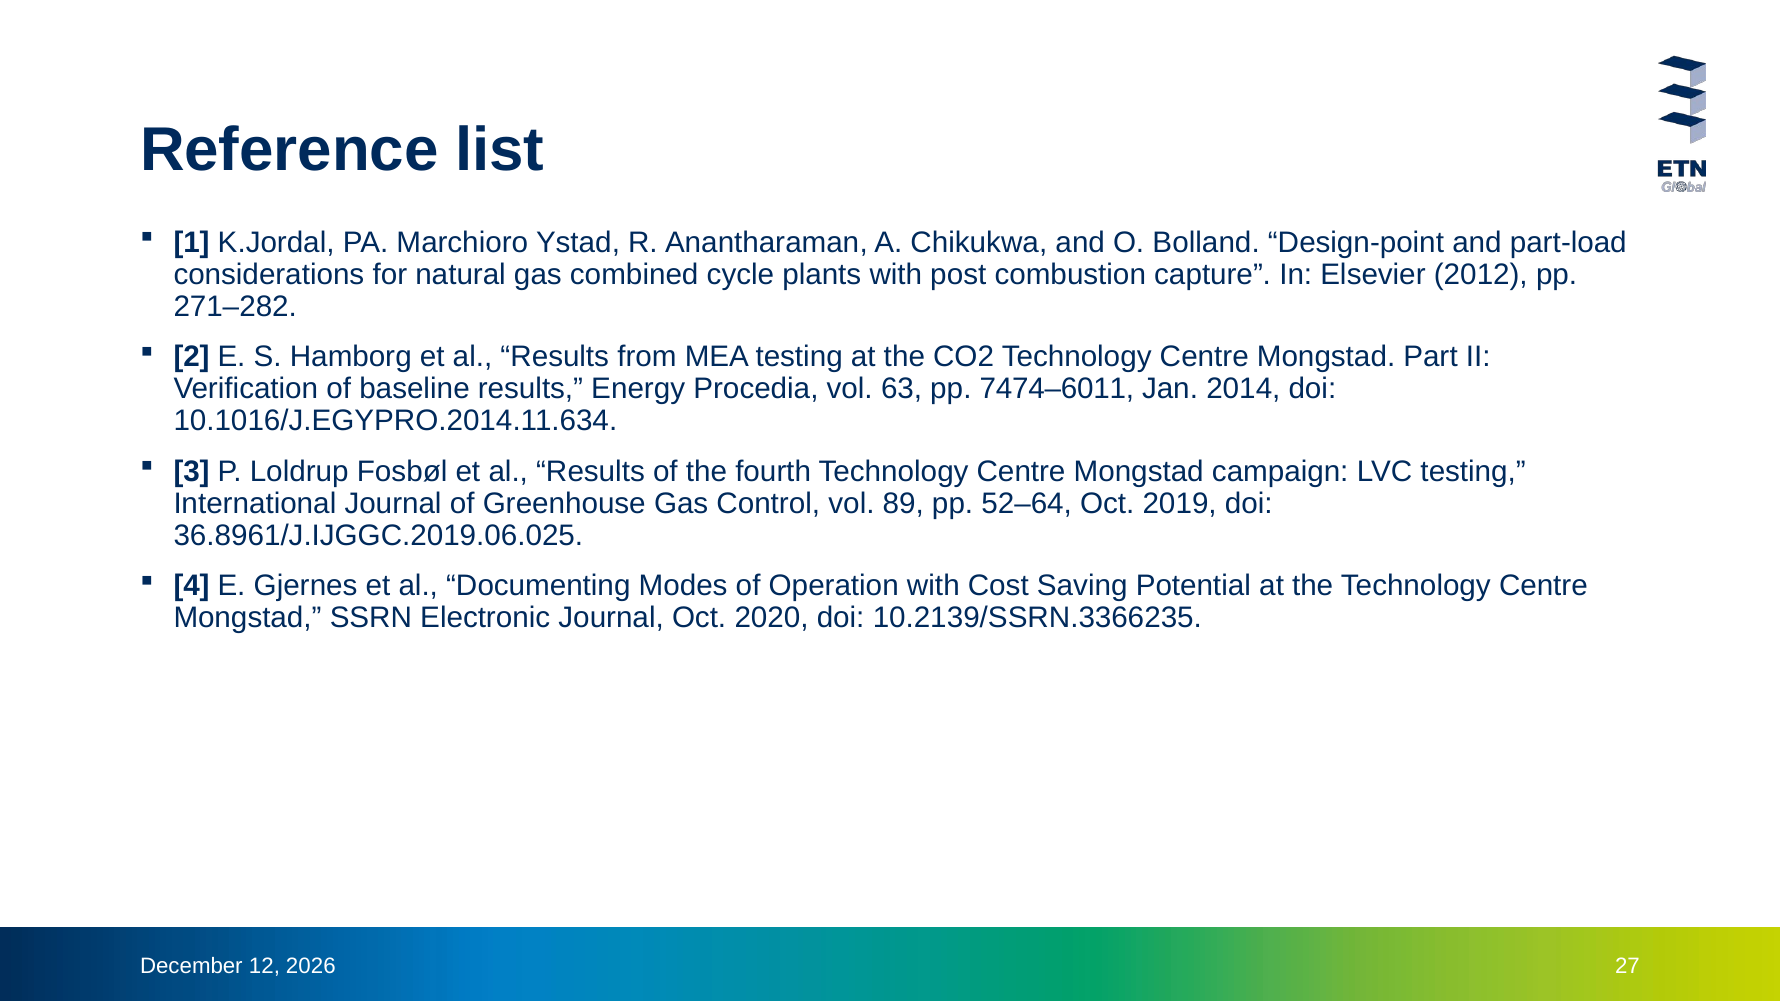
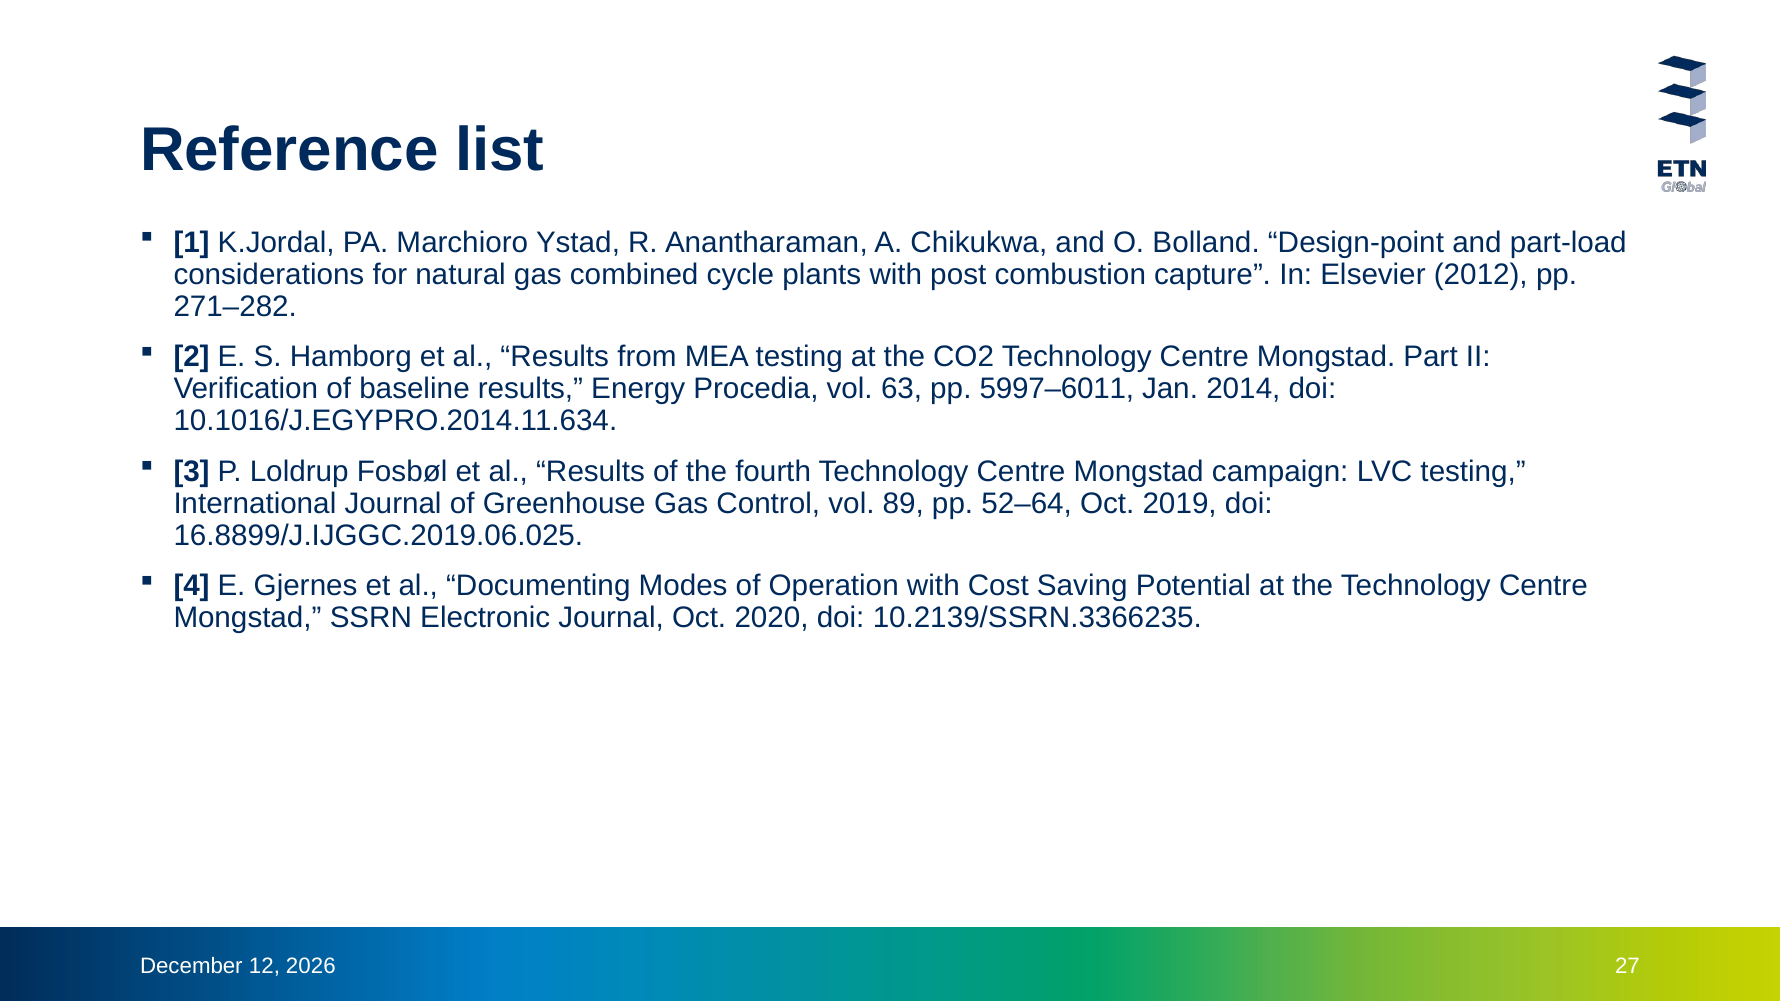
7474–6011: 7474–6011 -> 5997–6011 (1057, 389)
36.8961/J.IJGGC.2019.06.025: 36.8961/J.IJGGC.2019.06.025 -> 16.8899/J.IJGGC.2019.06.025 (378, 536)
